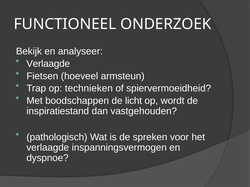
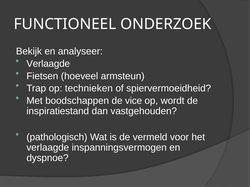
licht: licht -> vice (134, 101)
spreken: spreken -> vermeld (150, 137)
